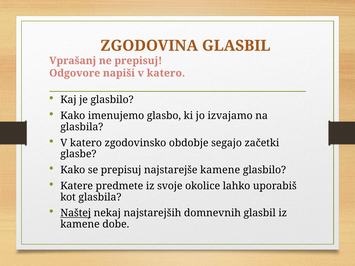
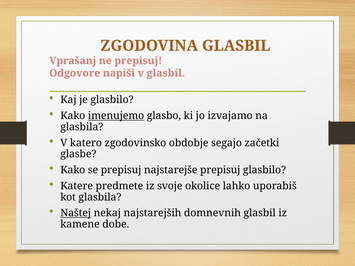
napiši v katero: katero -> glasbil (166, 73)
imenujemo underline: none -> present (116, 116)
najstarejše kamene: kamene -> prepisuj (220, 170)
